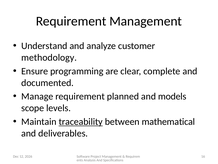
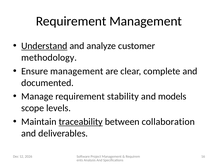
Understand underline: none -> present (44, 46)
Ensure programming: programming -> management (77, 71)
planned: planned -> stability (123, 96)
mathematical: mathematical -> collaboration (168, 121)
